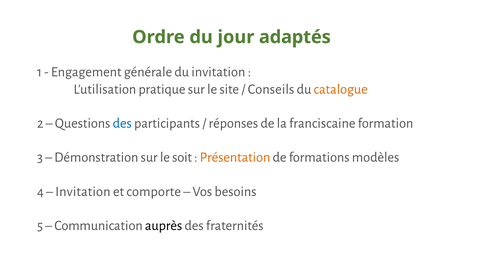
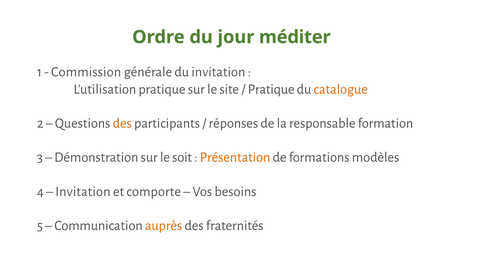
adaptés: adaptés -> méditer (295, 37)
Engagement: Engagement -> Commission (86, 72)
Conseils: Conseils -> Pratique (271, 89)
des colour: blue -> orange (122, 123)
franciscaine: franciscaine -> responsable (322, 123)
auprès colour: black -> orange (164, 225)
